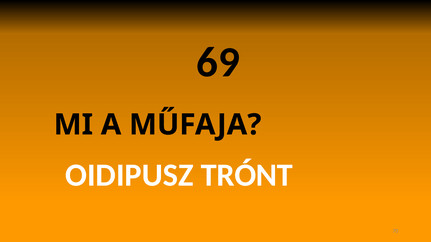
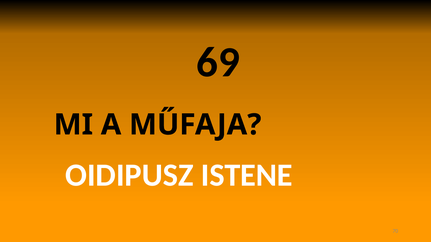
TRÓNT: TRÓNT -> ISTENE (247, 176)
